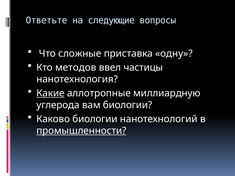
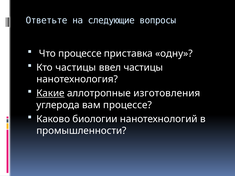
Что сложные: сложные -> процессе (80, 54)
Кто методов: методов -> частицы (76, 68)
миллиардную: миллиардную -> изготовления (167, 93)
вам биологии: биологии -> процессе (127, 105)
промышленности underline: present -> none (81, 131)
